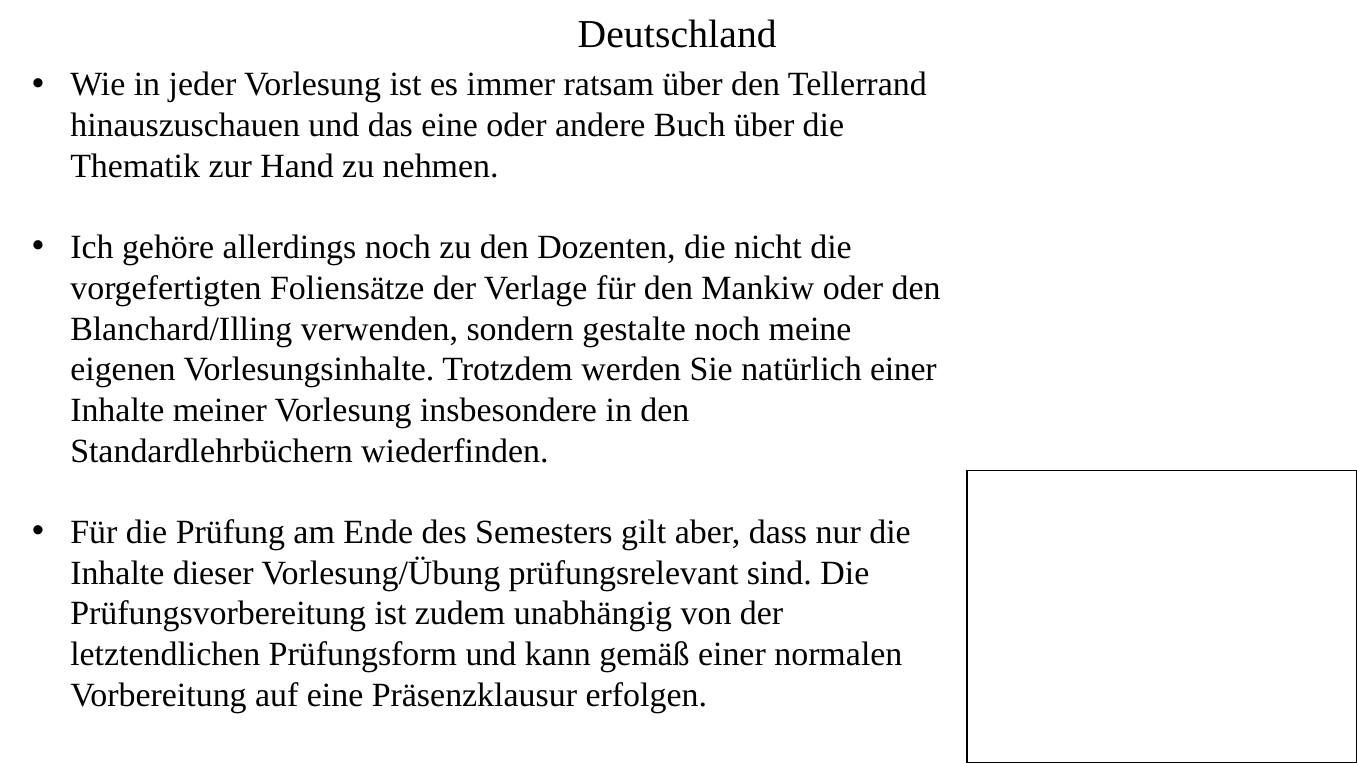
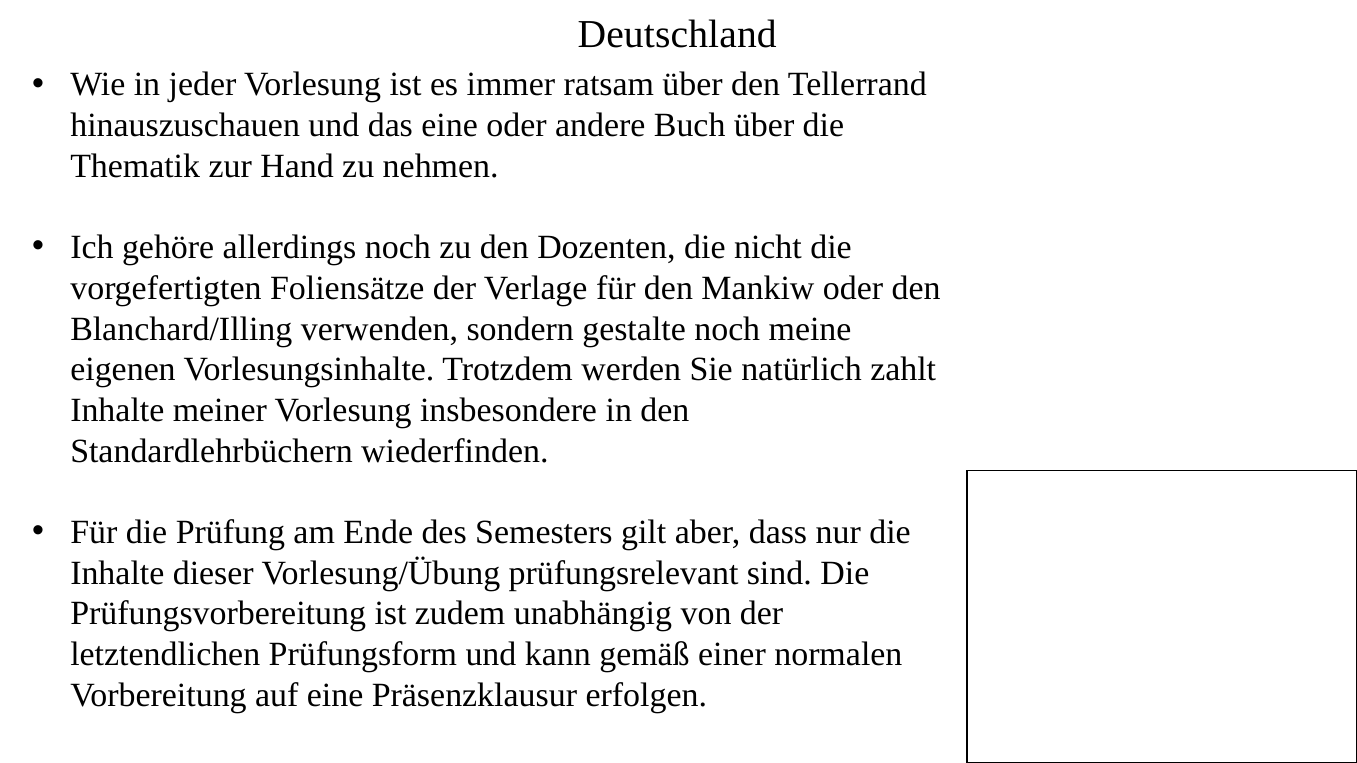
natürlich einer: einer -> zahlt (903, 370)
